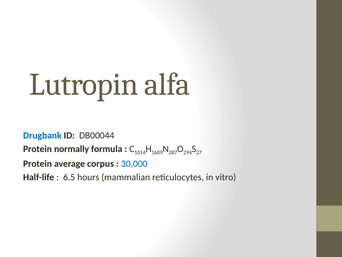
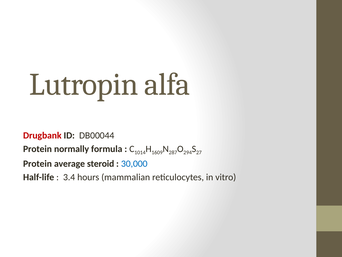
Drugbank colour: blue -> red (42, 135)
corpus: corpus -> steroid (101, 163)
6.5: 6.5 -> 3.4 (69, 177)
